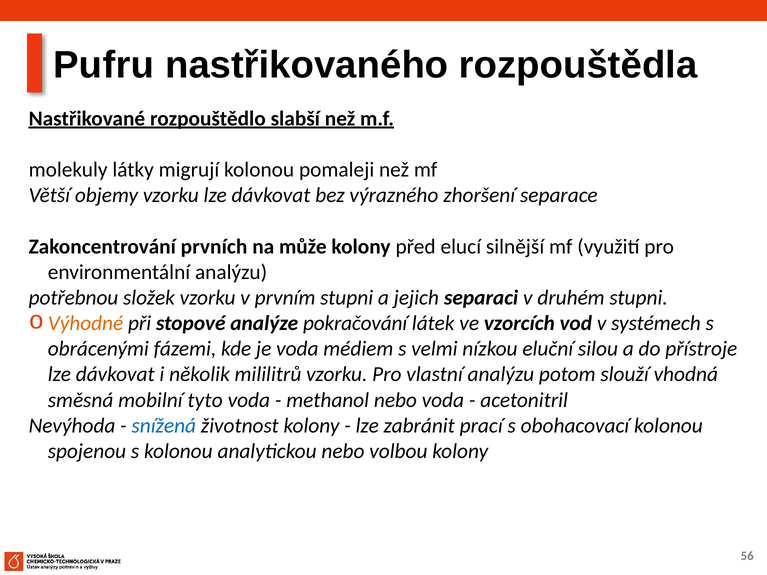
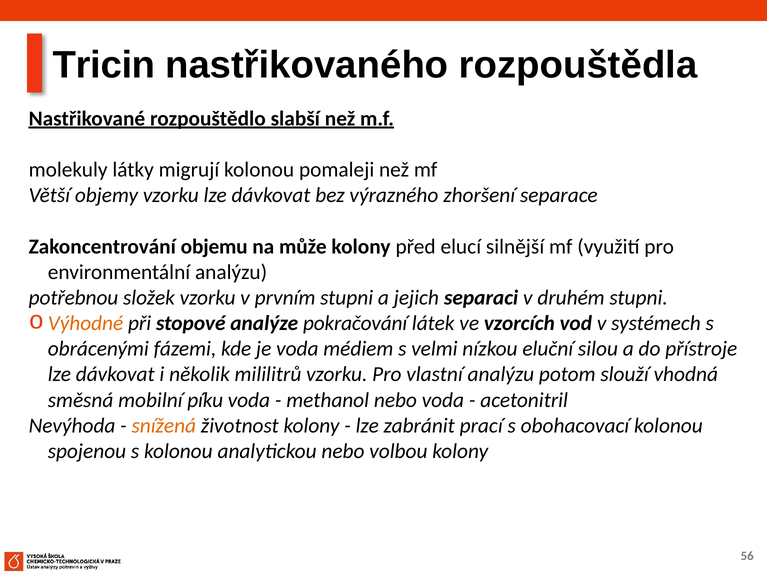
Pufru: Pufru -> Tricin (104, 65)
prvních: prvních -> objemu (214, 247)
tyto: tyto -> píku (205, 400)
snížená colour: blue -> orange (164, 426)
